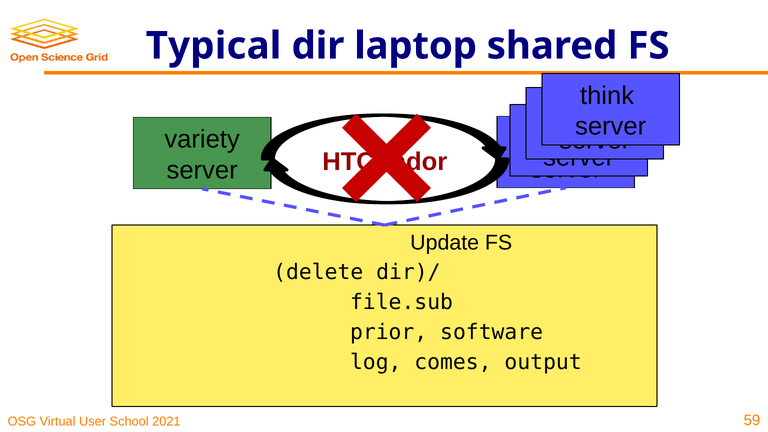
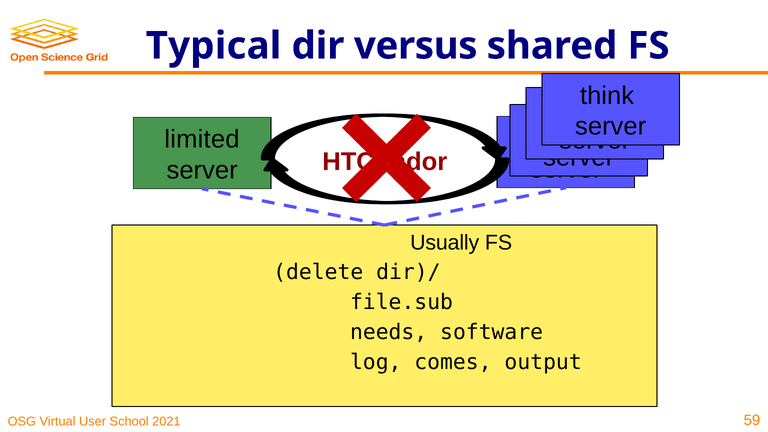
laptop: laptop -> versus (416, 46)
variety: variety -> limited (202, 139)
Update: Update -> Usually (445, 243)
prior: prior -> needs (389, 332)
